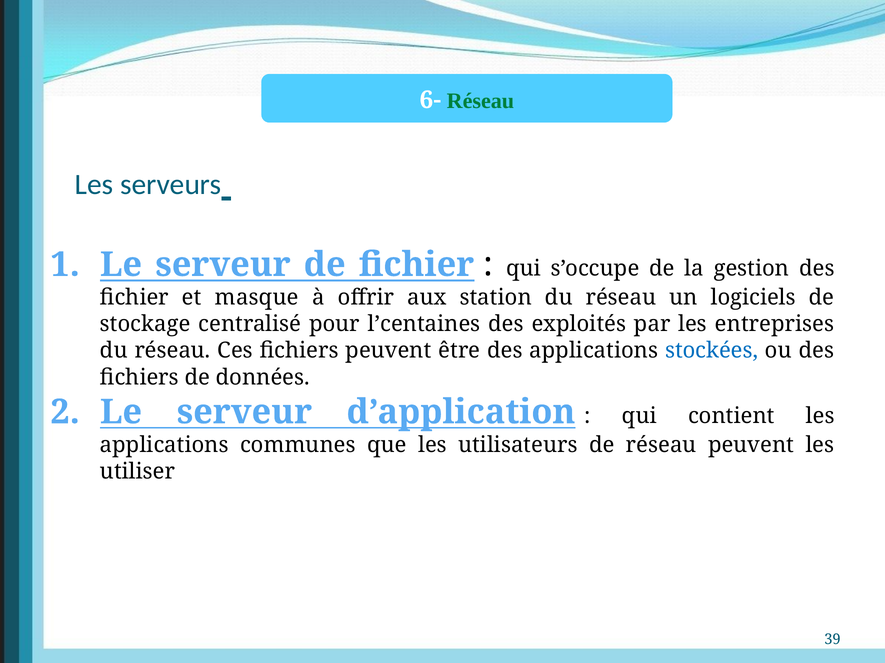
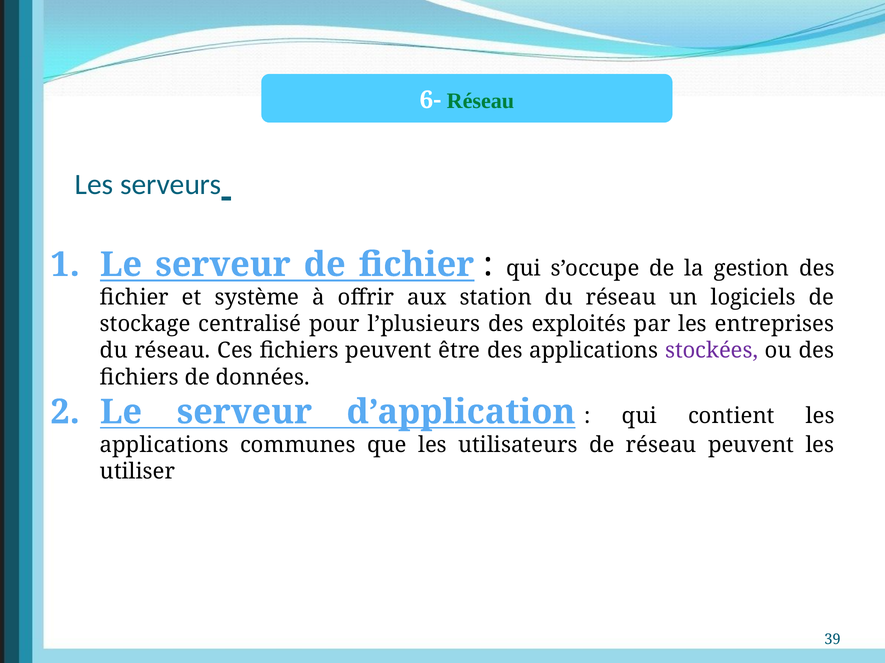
masque: masque -> système (257, 298)
l’centaines: l’centaines -> l’plusieurs (424, 325)
stockées colour: blue -> purple (712, 351)
